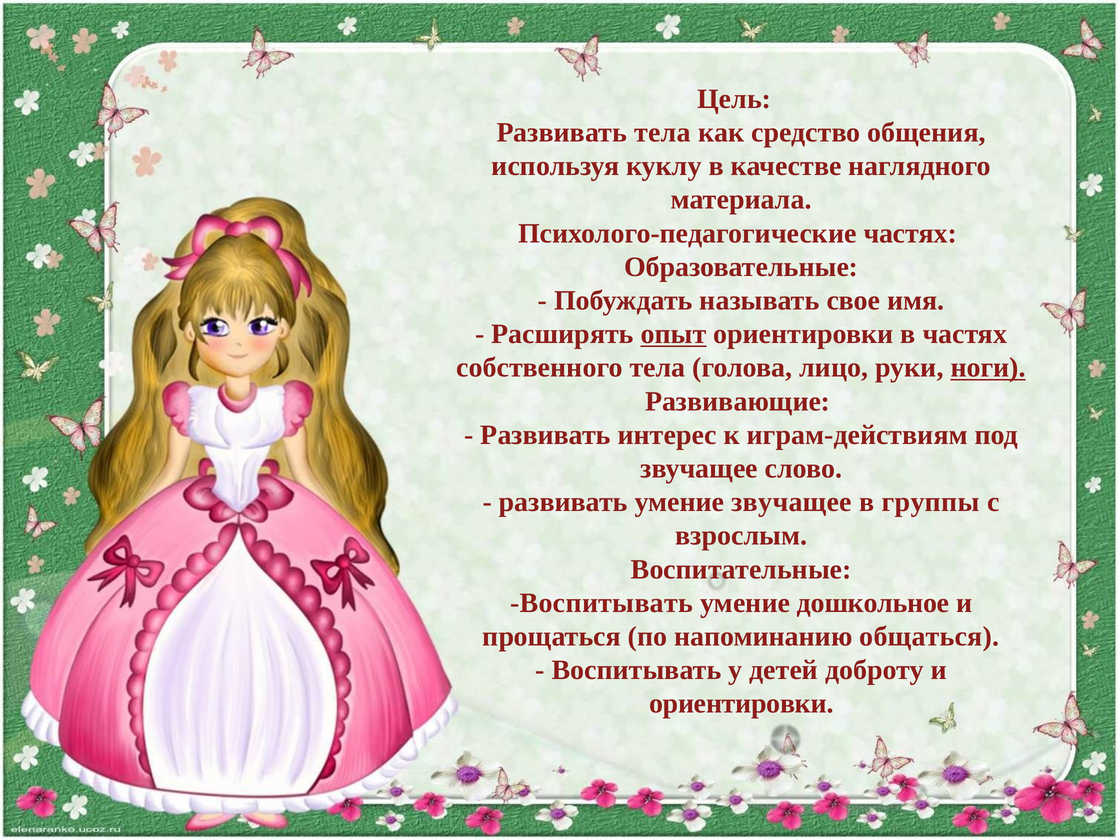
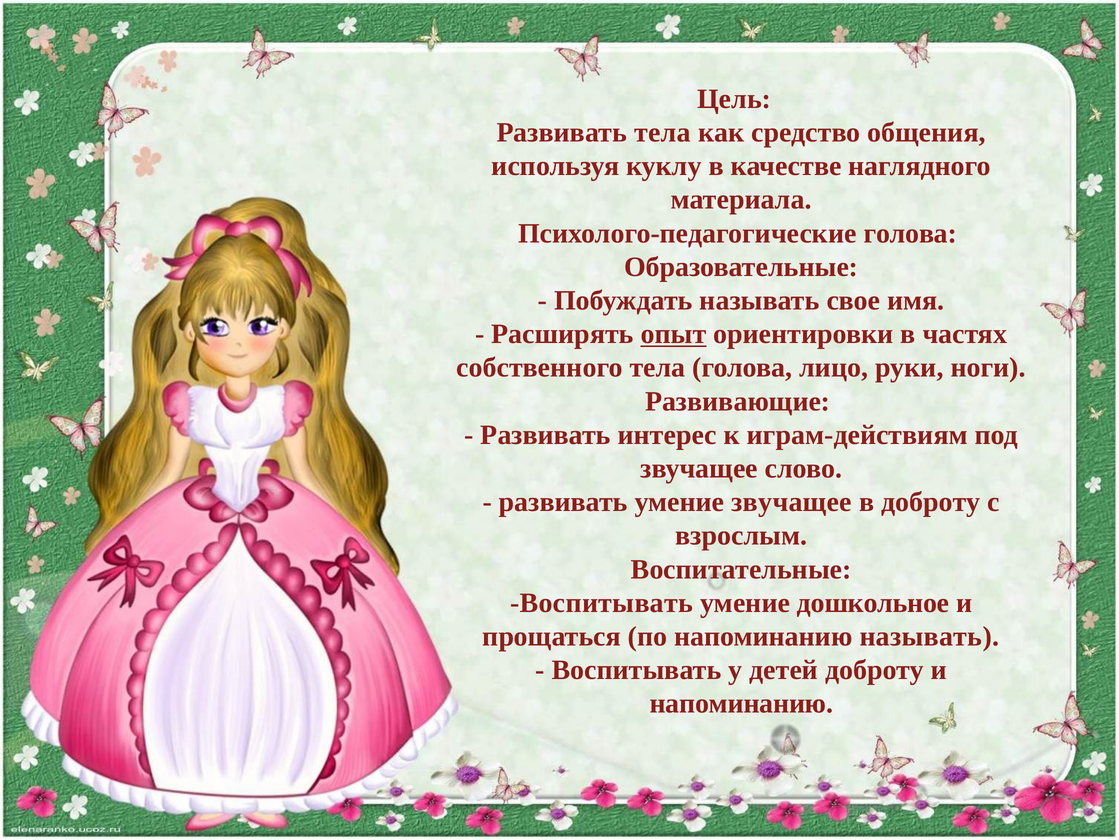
Психолого-педагогические частях: частях -> голова (910, 233)
ноги underline: present -> none (988, 367)
в группы: группы -> доброту (931, 502)
напоминанию общаться: общаться -> называть (929, 636)
ориентировки: ориентировки -> напоминанию (741, 703)
